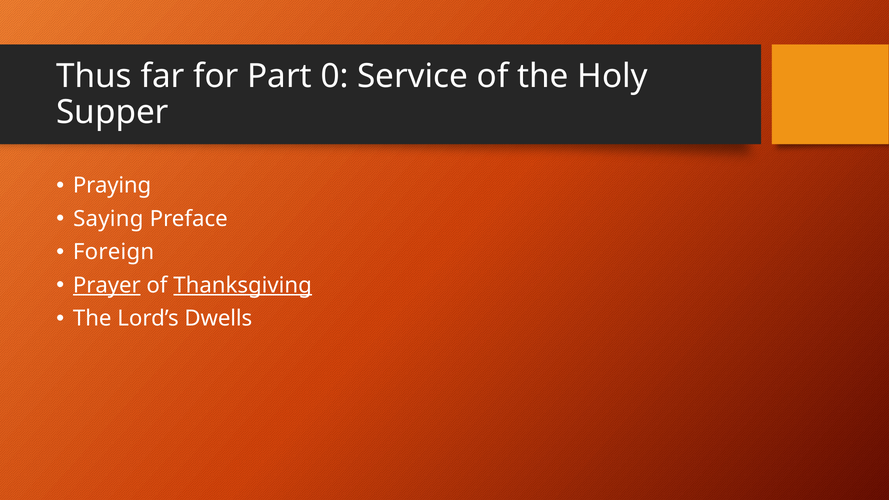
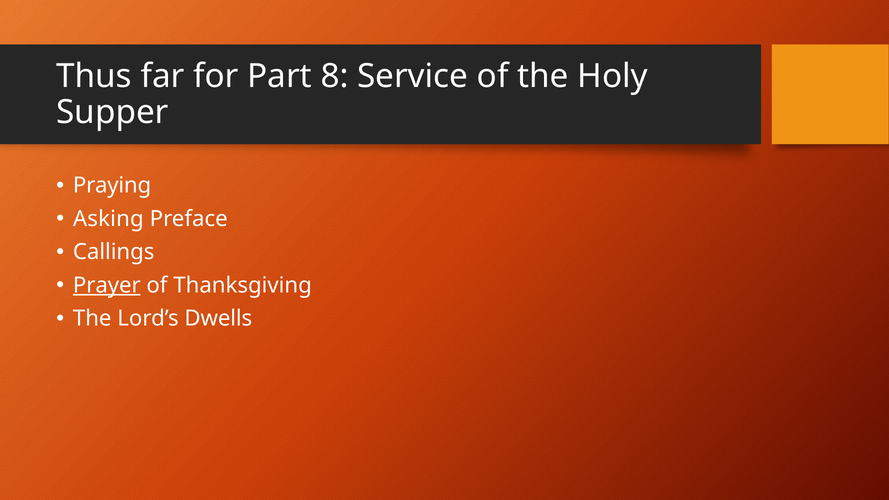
0: 0 -> 8 (334, 76)
Saying: Saying -> Asking (108, 219)
Foreign: Foreign -> Callings (114, 252)
Thanksgiving underline: present -> none (243, 285)
